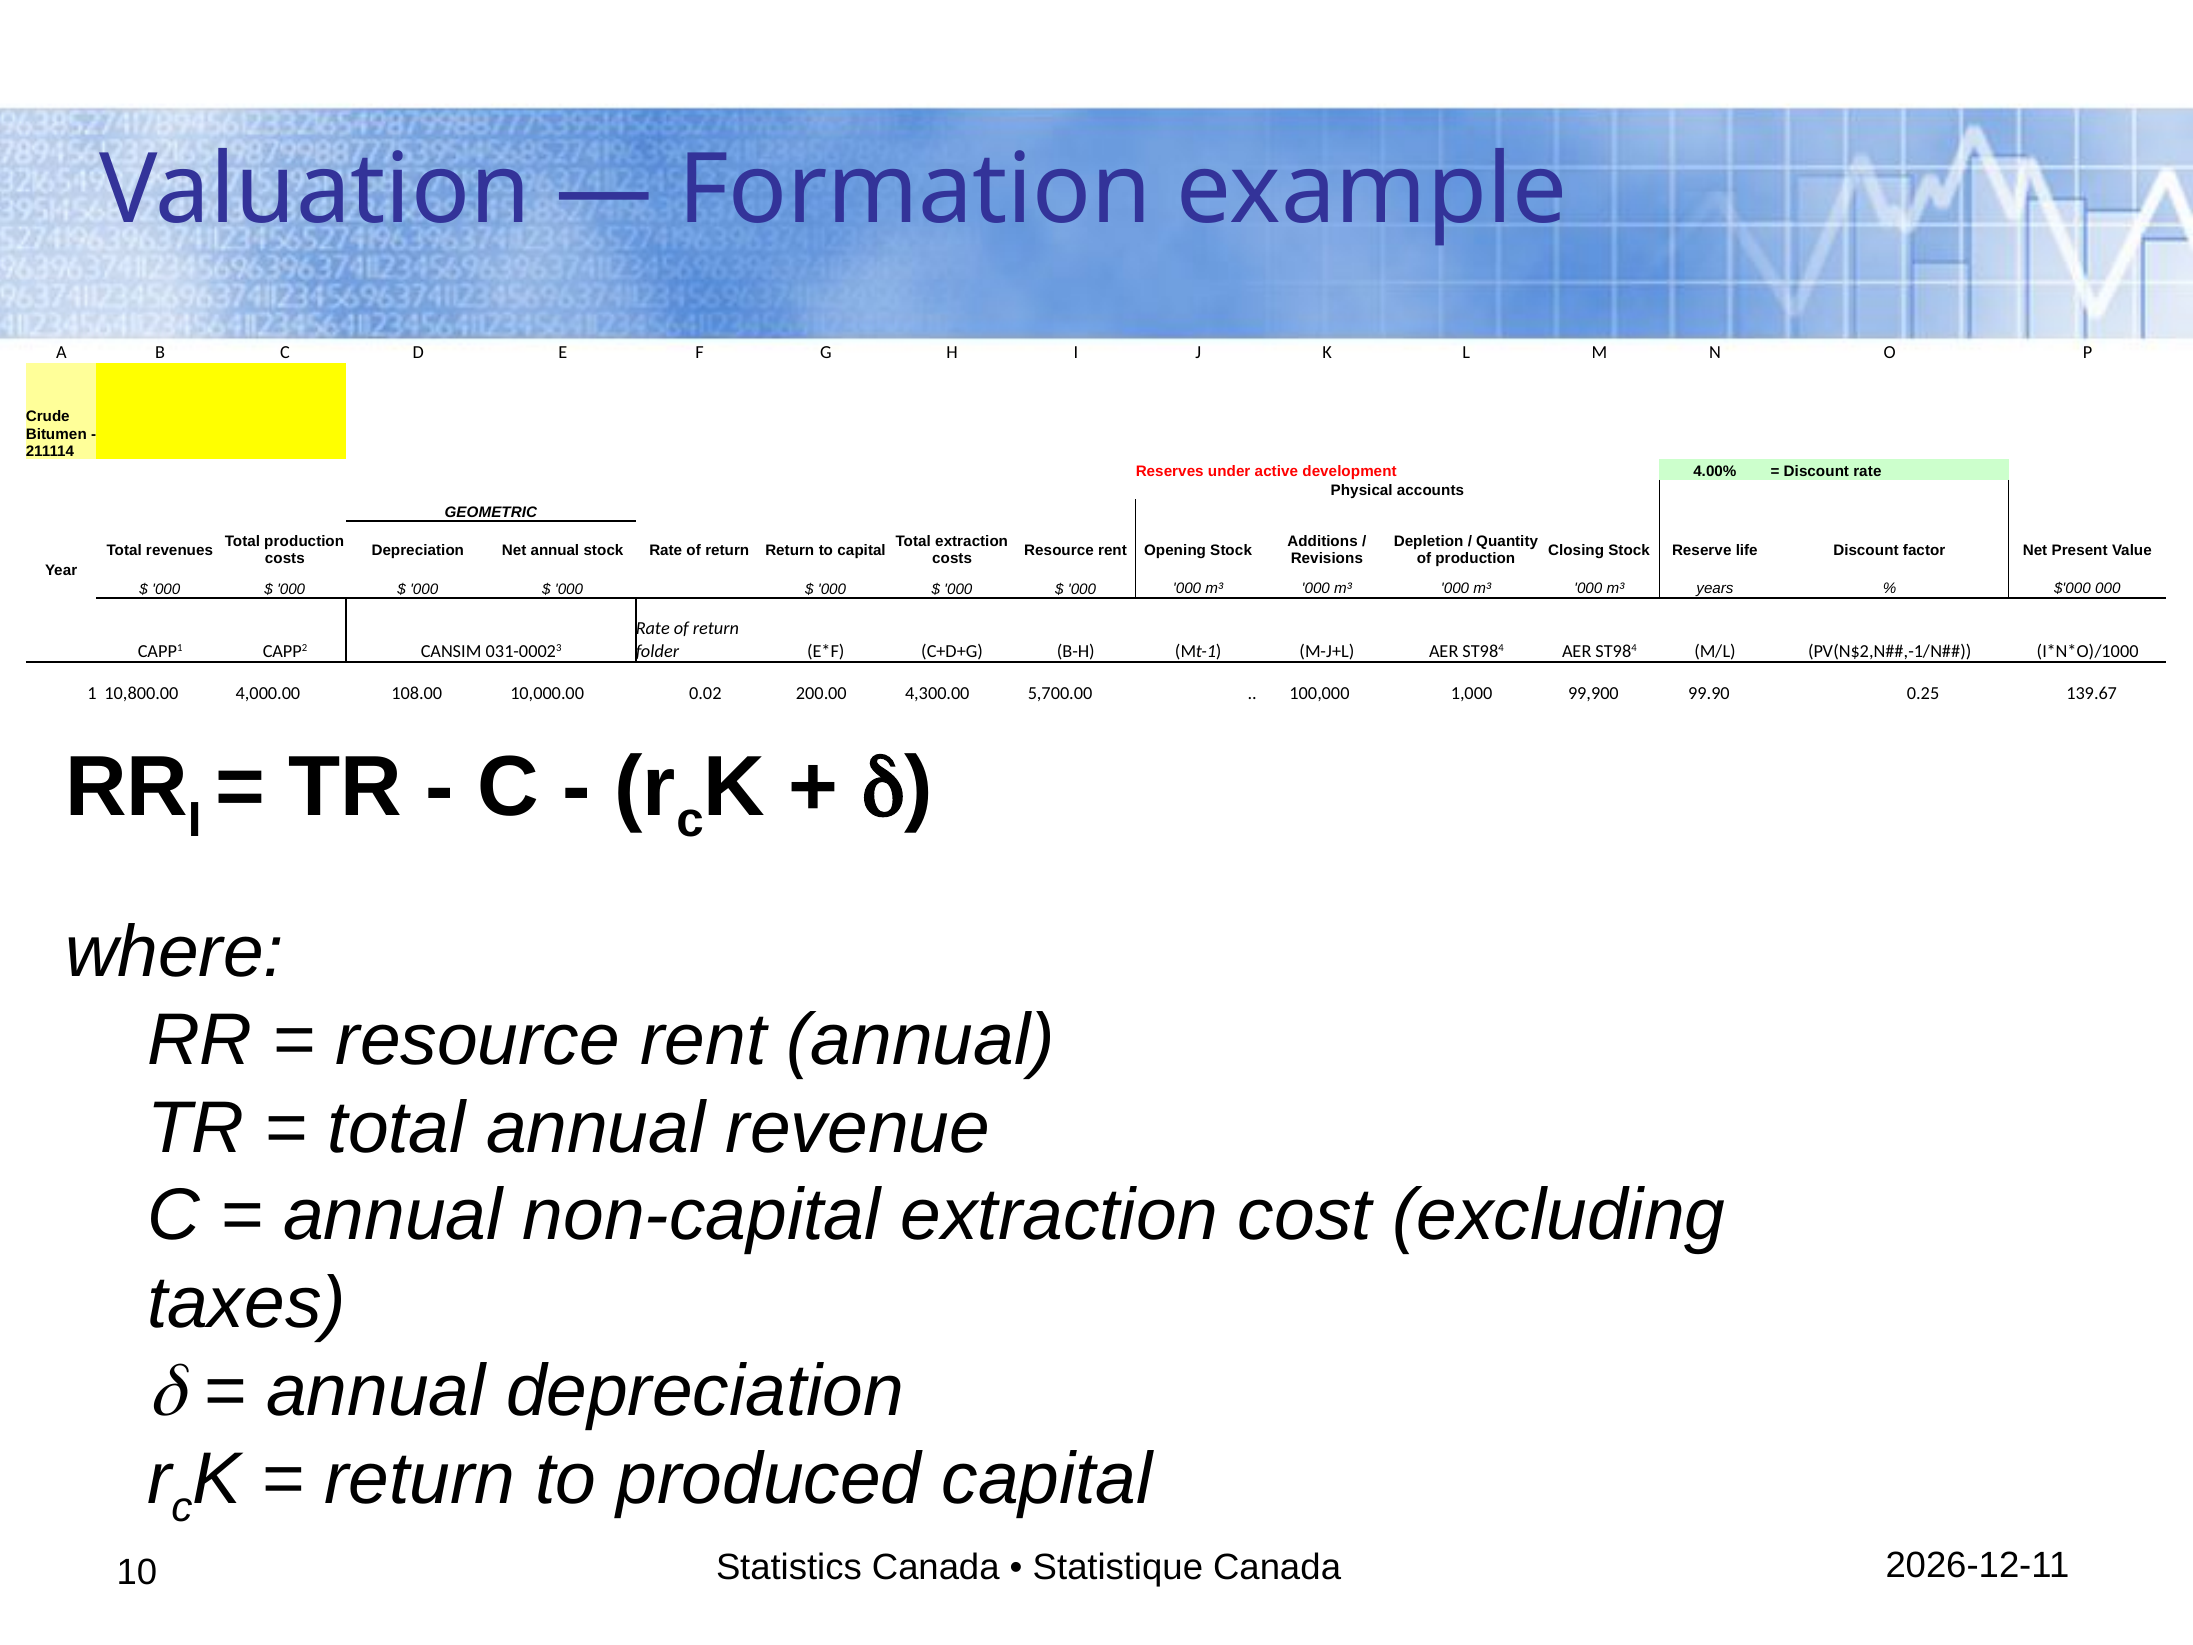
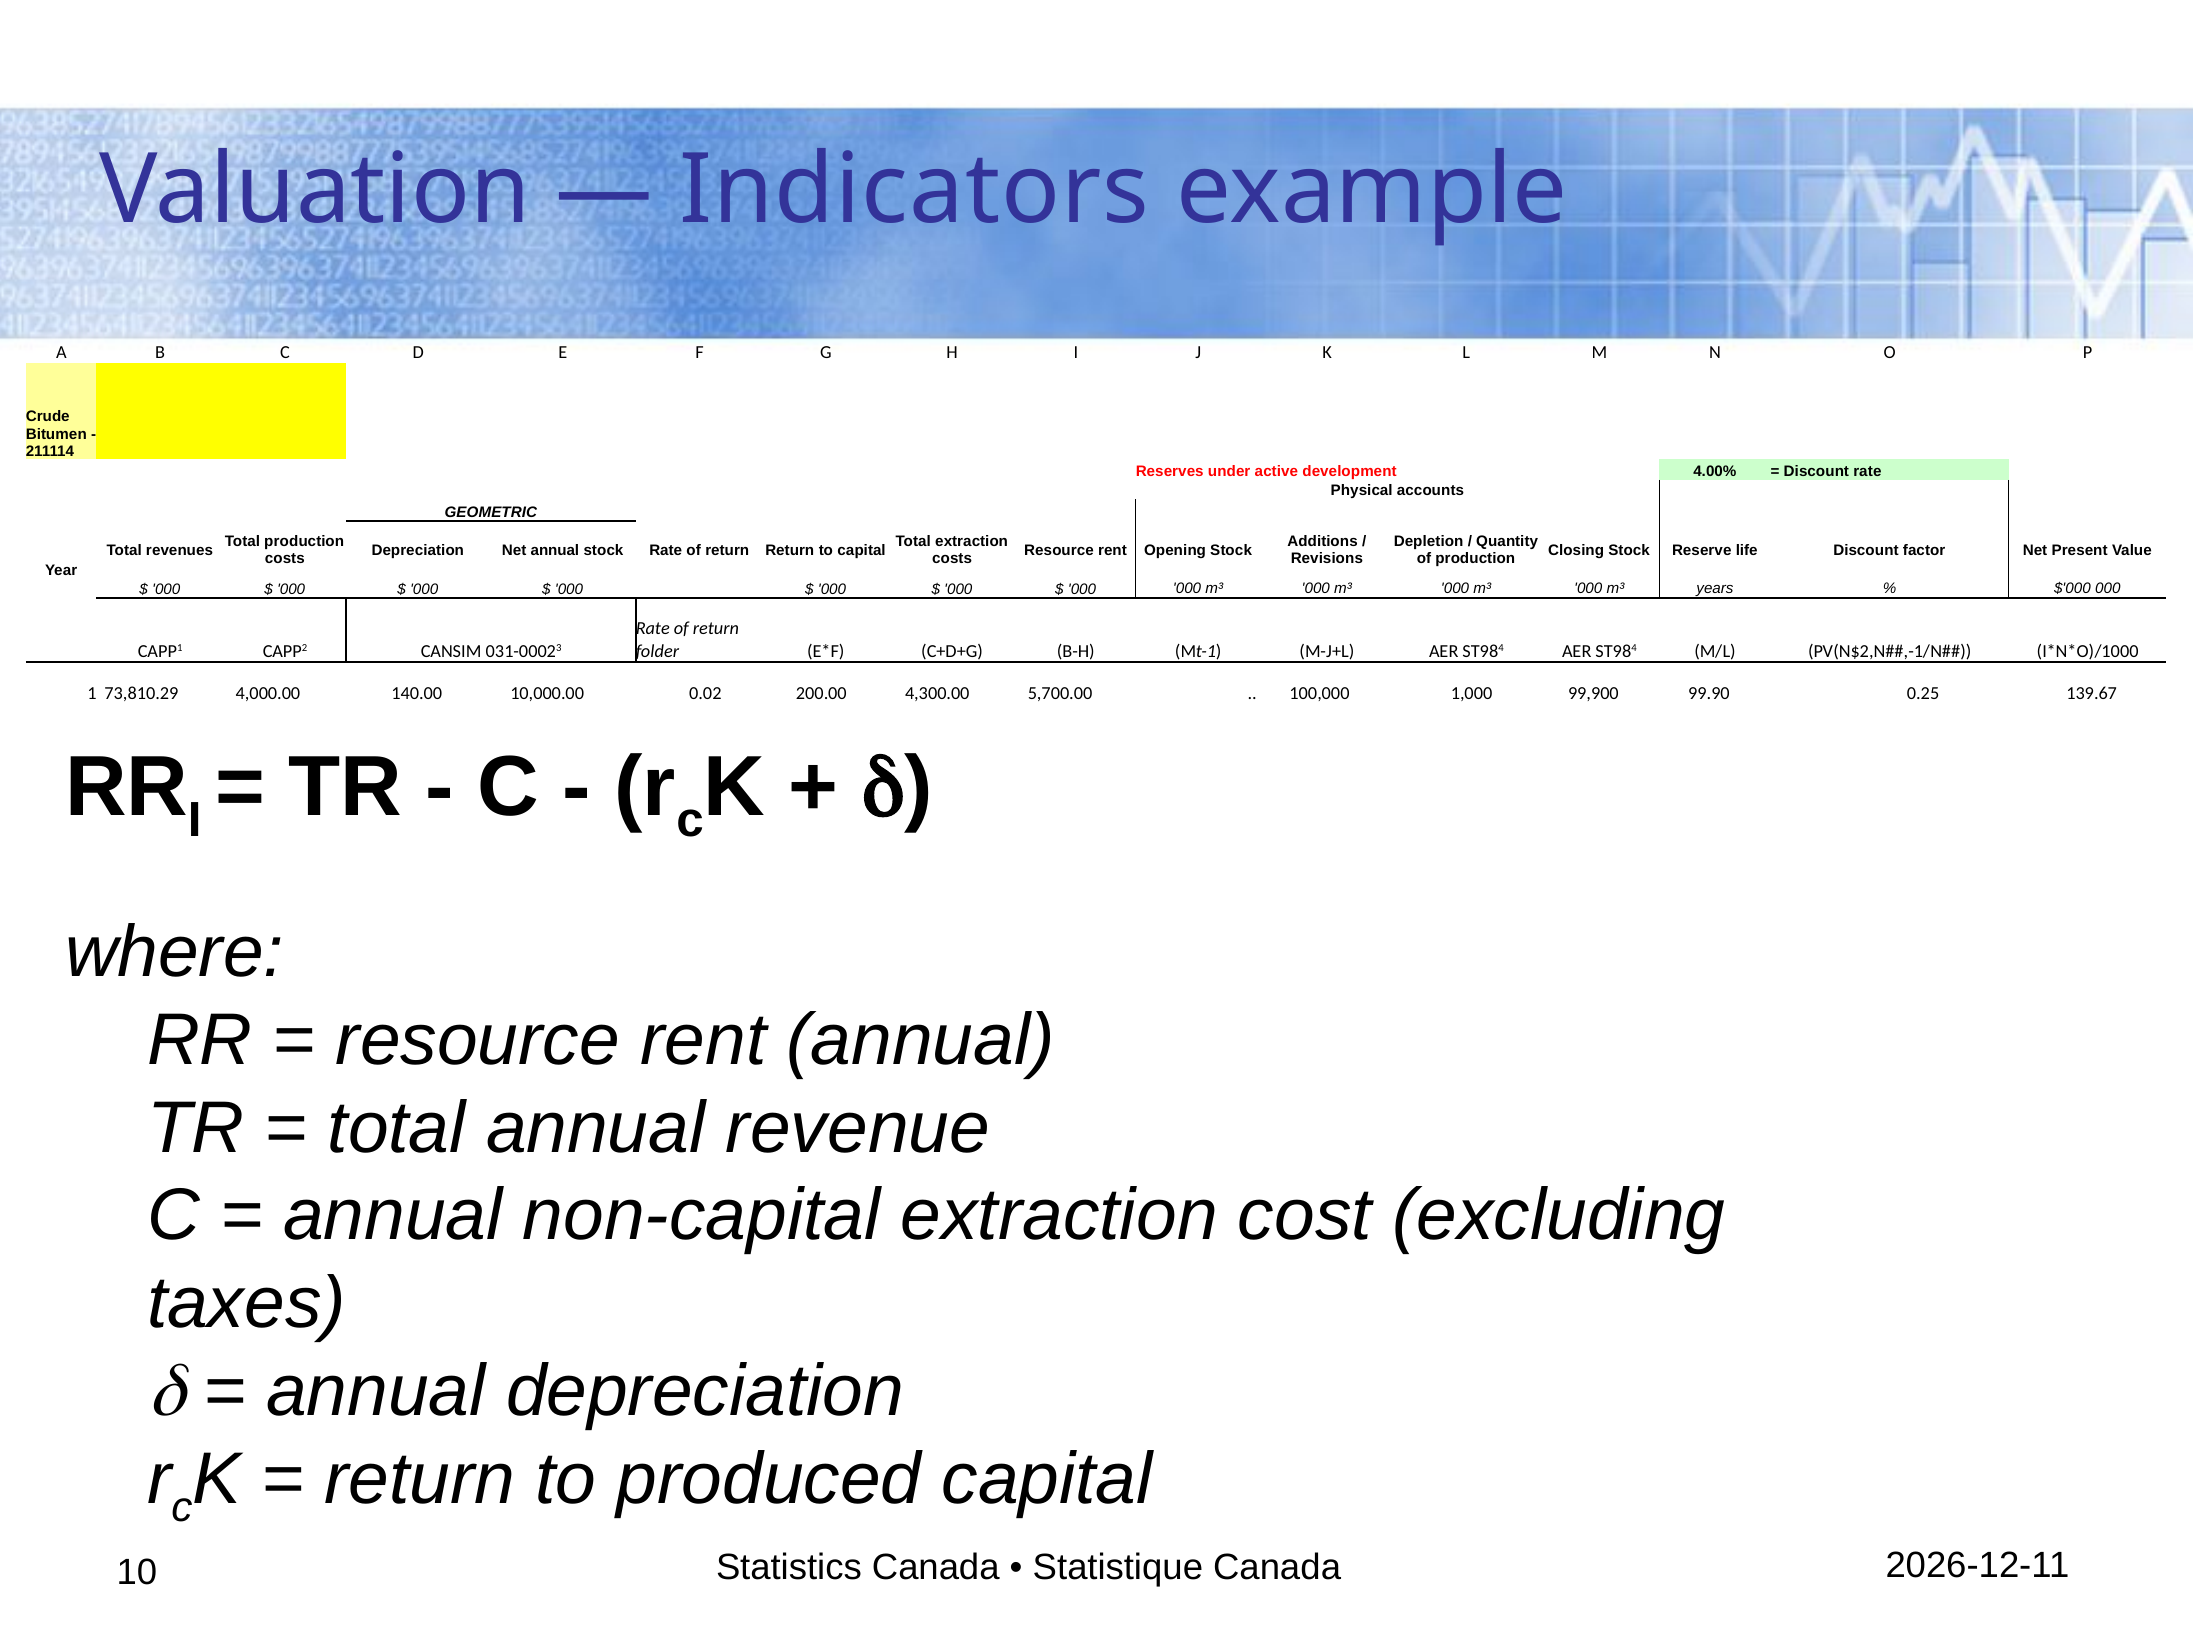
Formation: Formation -> Indicators (914, 191)
10,800.00: 10,800.00 -> 73,810.29 (141, 693)
108.00: 108.00 -> 140.00 (417, 693)
